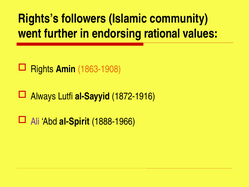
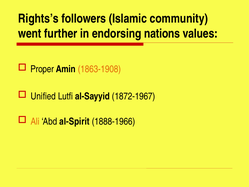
rational: rational -> nations (162, 34)
Rights: Rights -> Proper (42, 69)
Always: Always -> Unified (43, 96)
1872-1916: 1872-1916 -> 1872-1967 (134, 96)
Ali colour: purple -> orange (35, 121)
